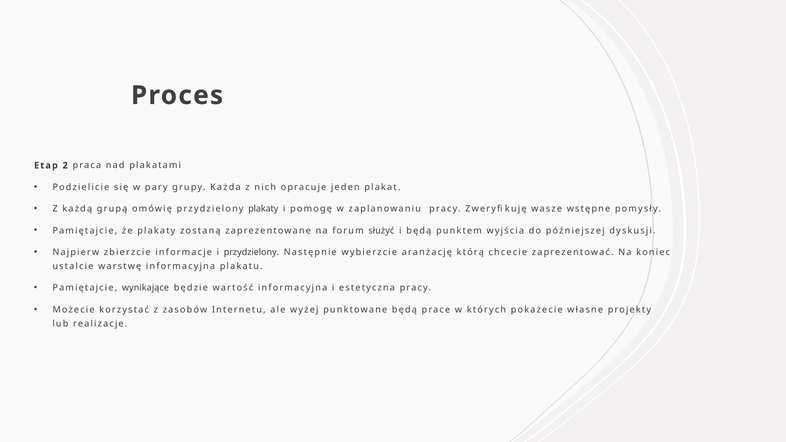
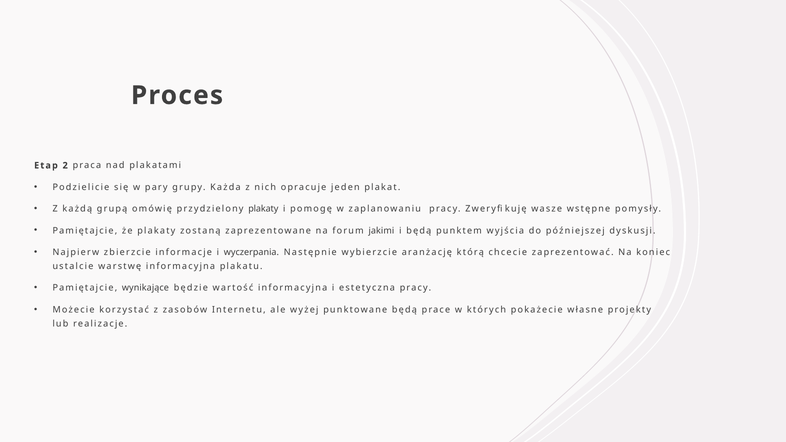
służyć: służyć -> jakimi (381, 231)
i przydzielony: przydzielony -> wyczerpania (251, 252)
